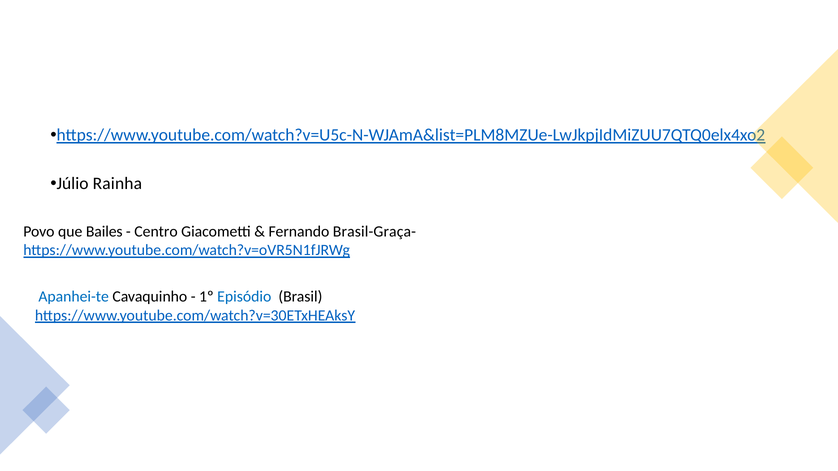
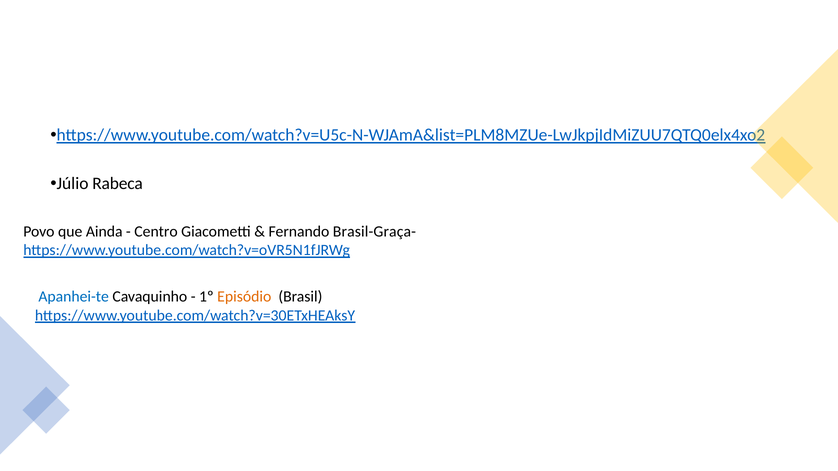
Rainha: Rainha -> Rabeca (118, 184)
Bailes: Bailes -> Ainda (104, 232)
Episódio colour: blue -> orange (244, 297)
